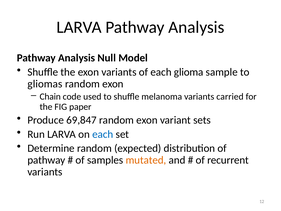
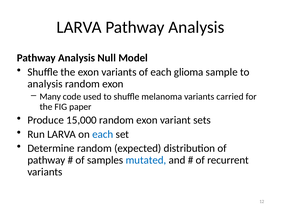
gliomas: gliomas -> analysis (45, 84)
Chain: Chain -> Many (50, 96)
69,847: 69,847 -> 15,000 (82, 120)
mutated colour: orange -> blue (146, 160)
